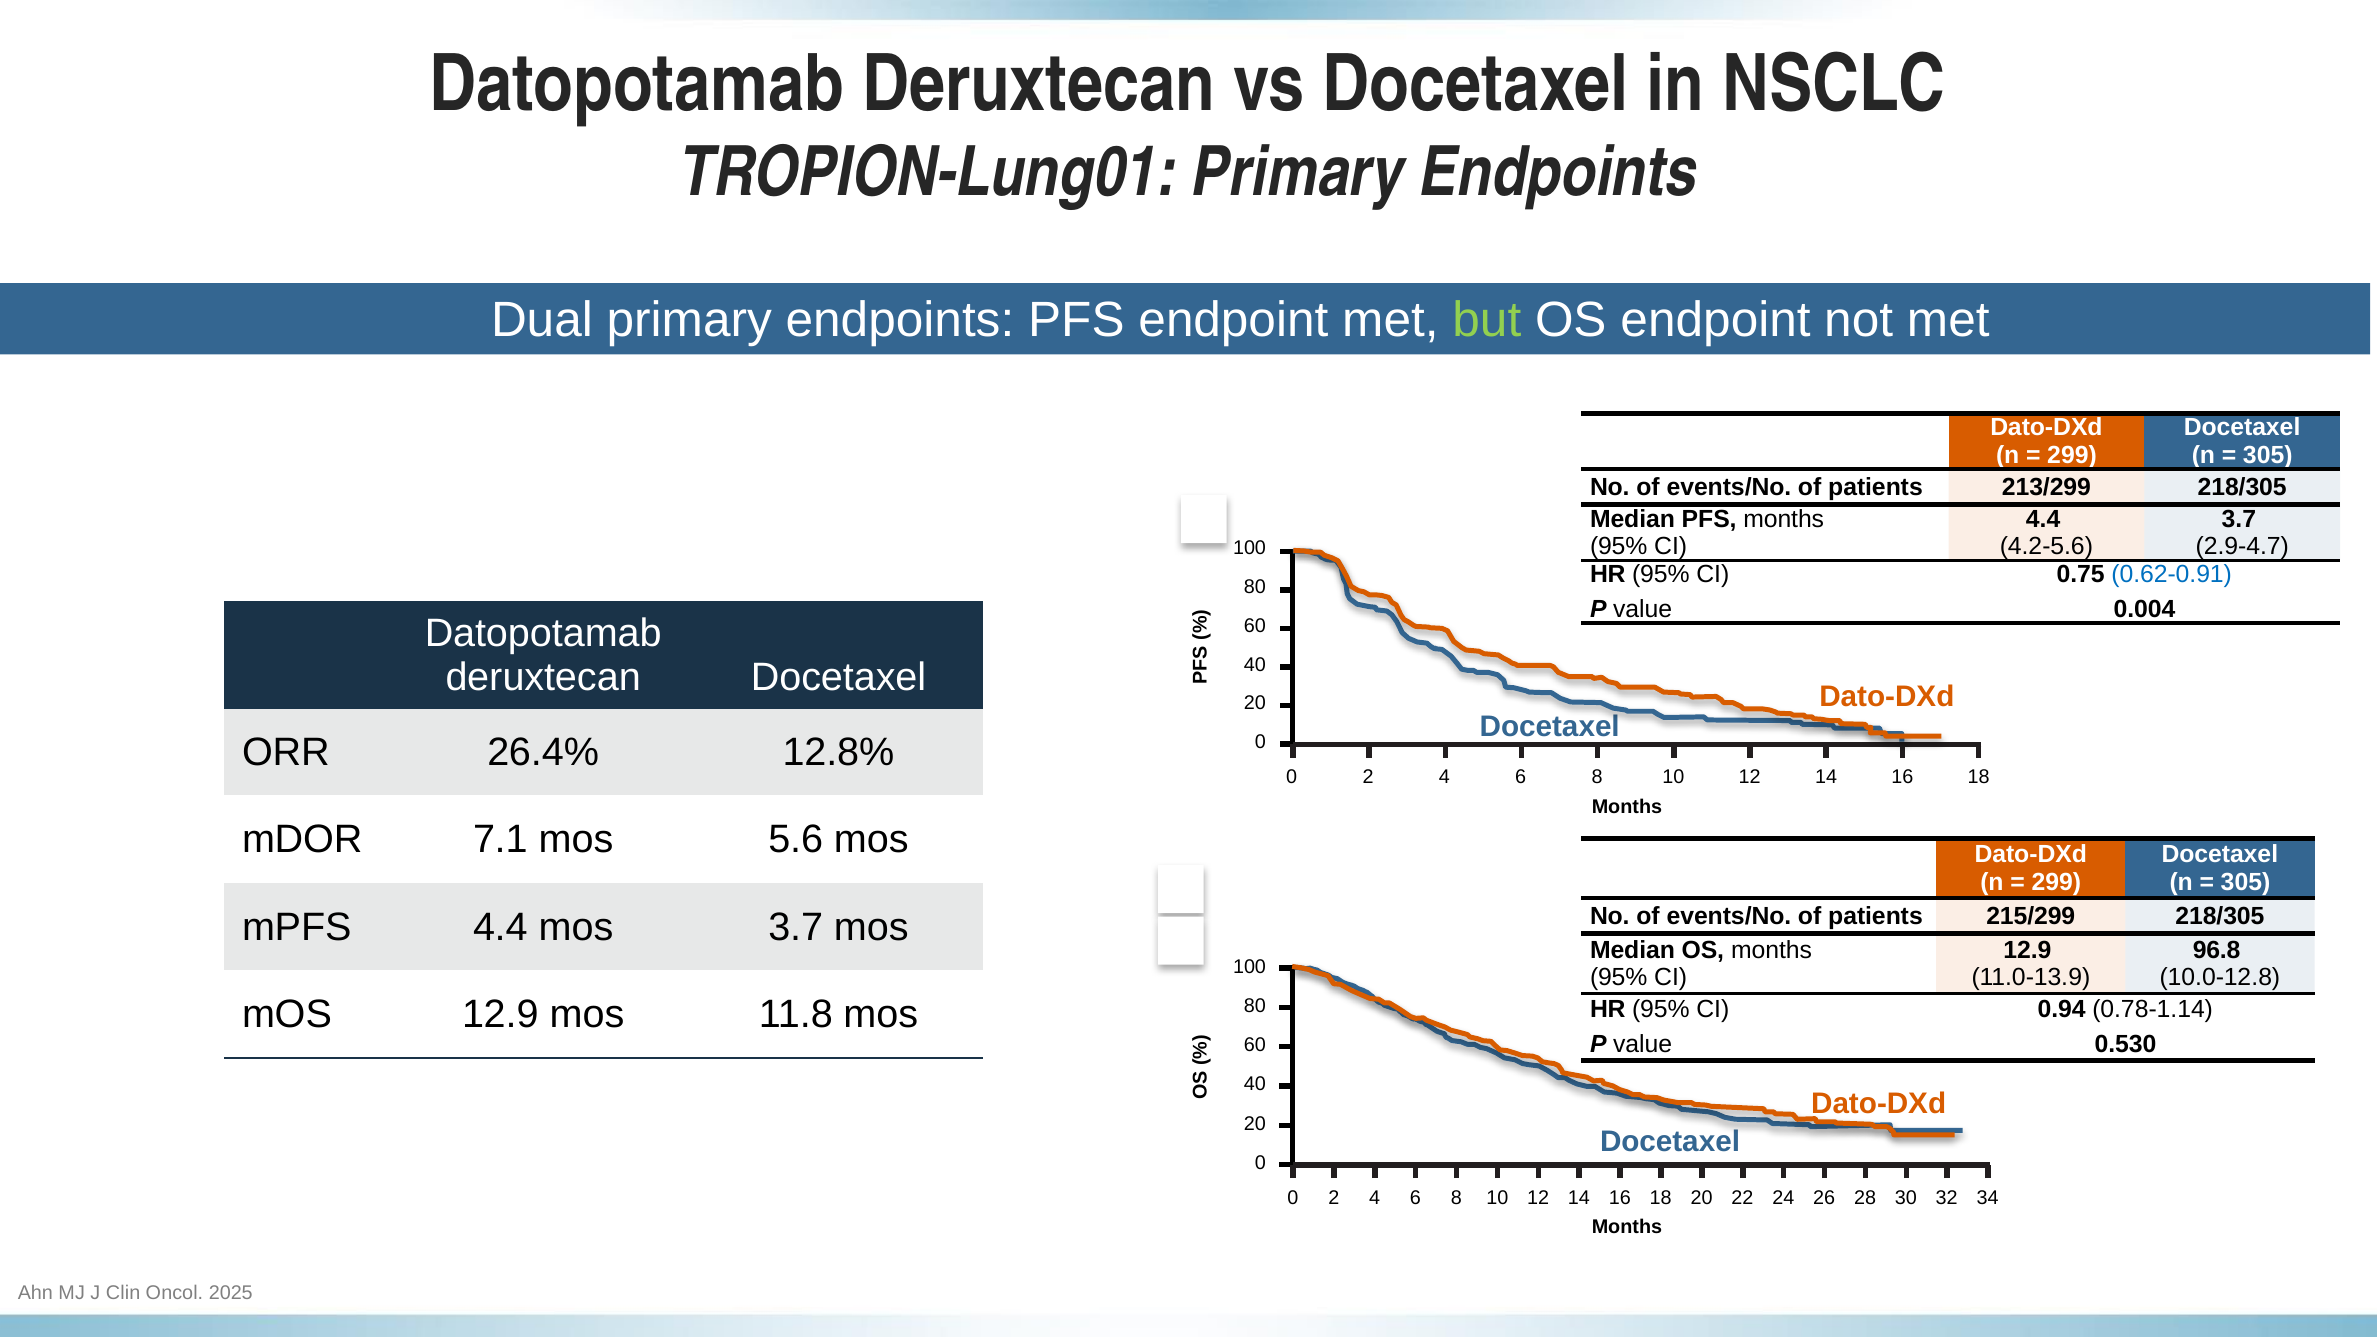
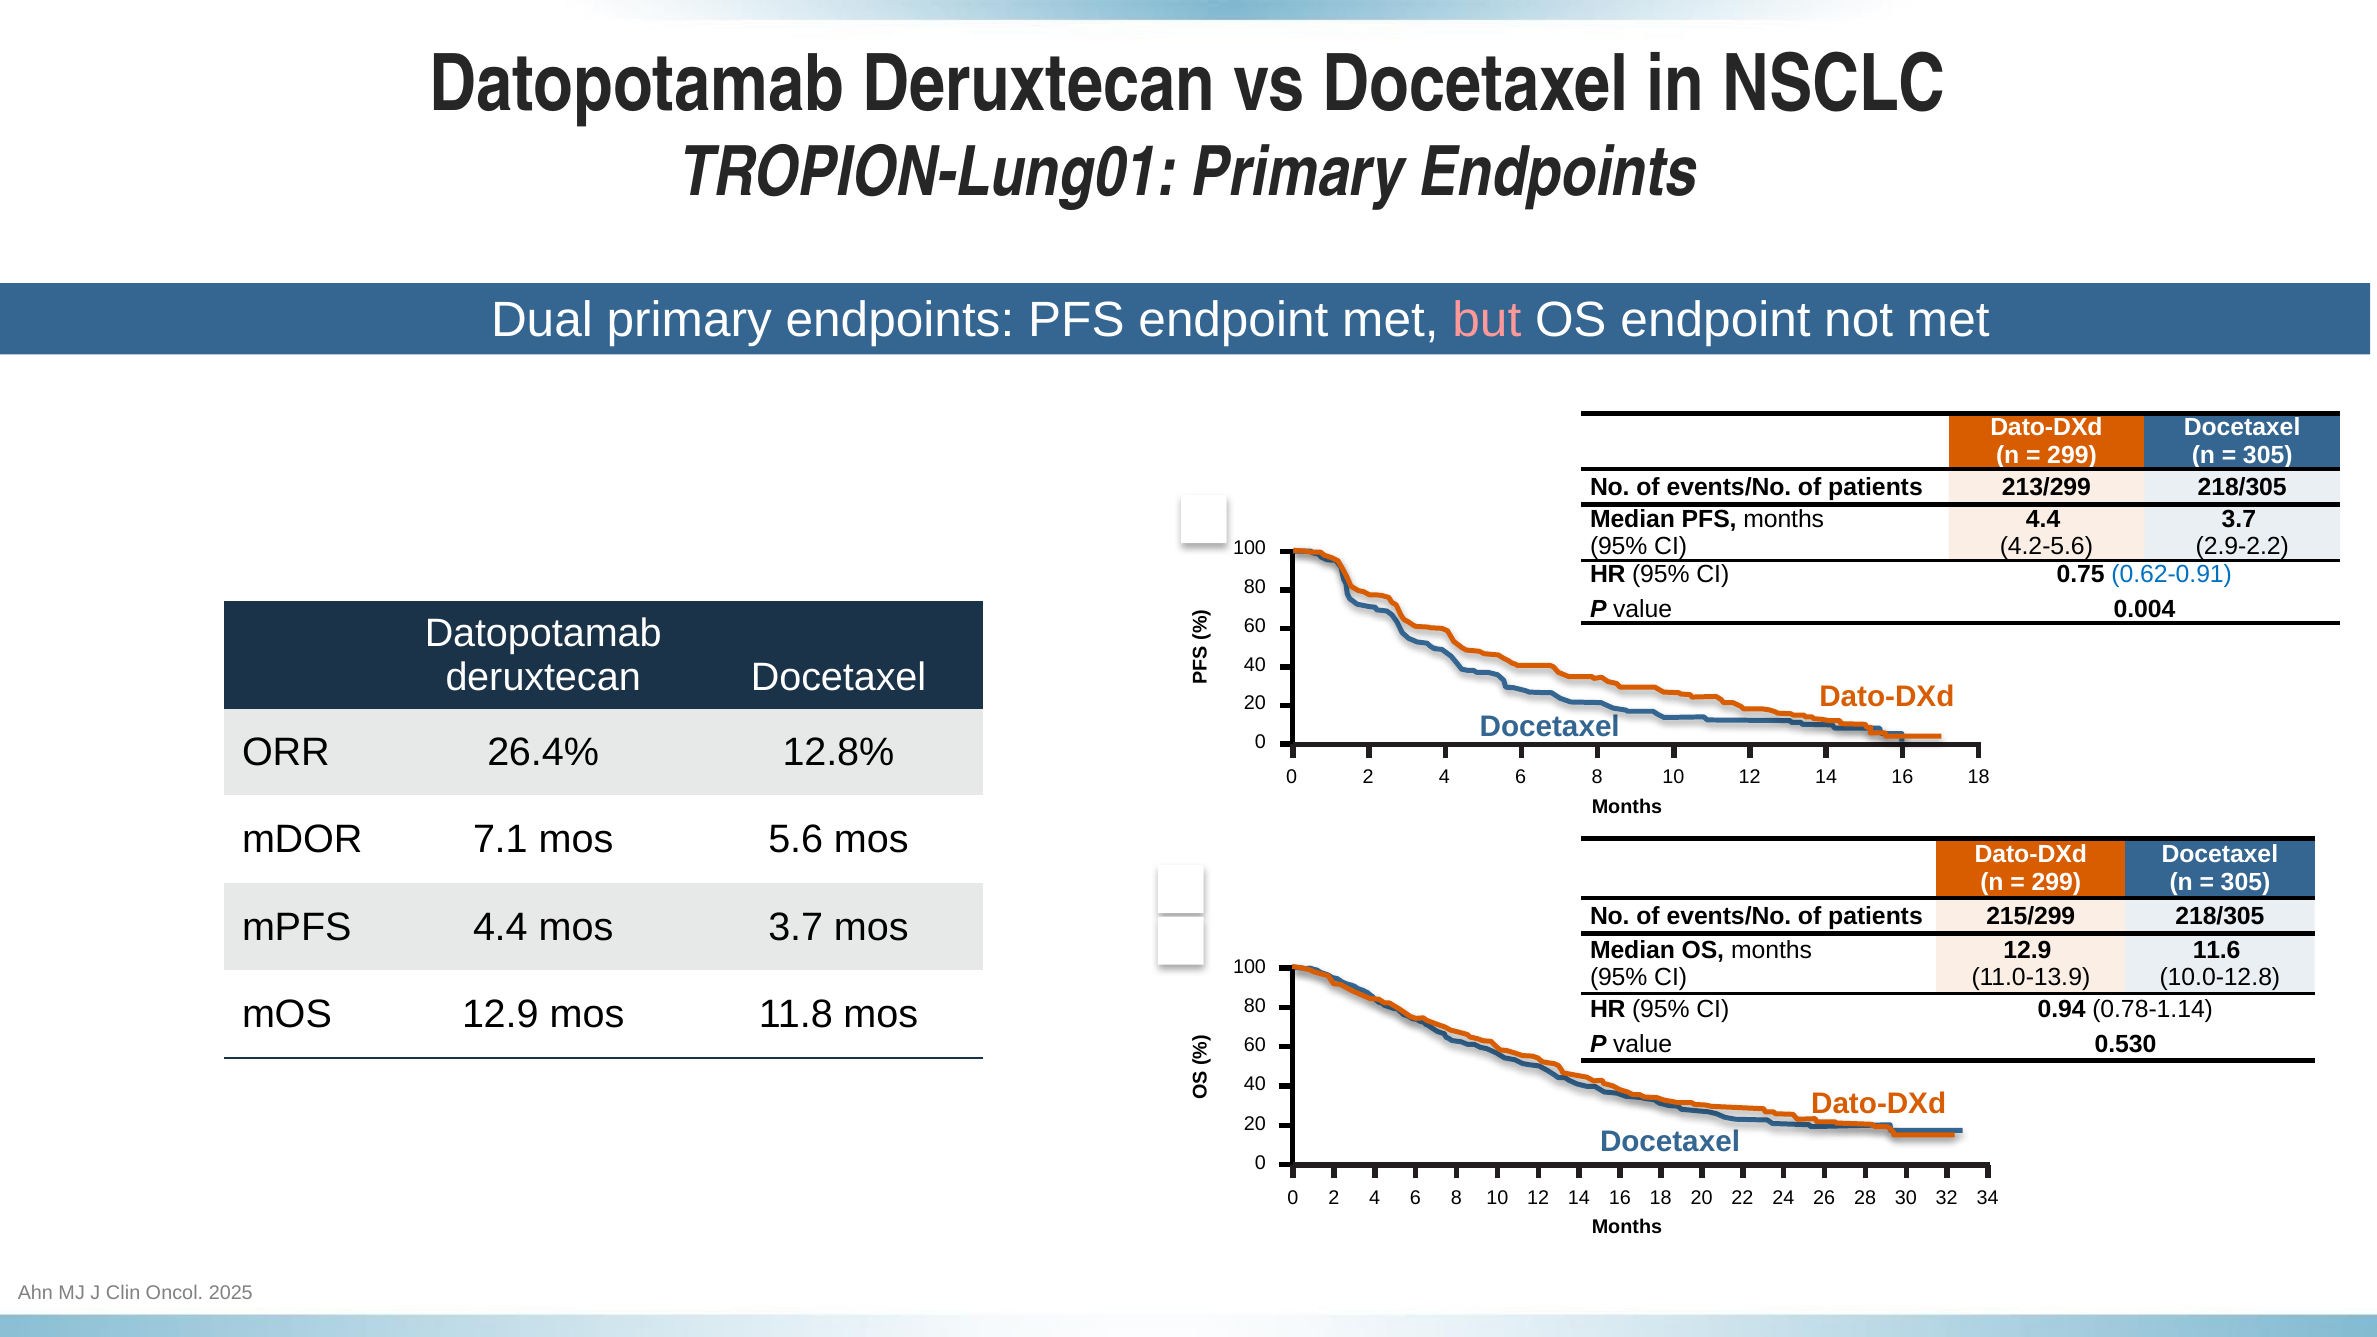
but colour: light green -> pink (1487, 321)
2.9-4.7: 2.9-4.7 -> 2.9-2.2 (2242, 547)
96.8: 96.8 -> 11.6 (2217, 950)
